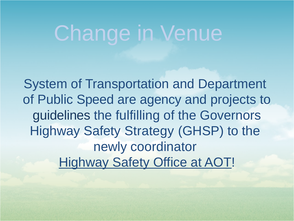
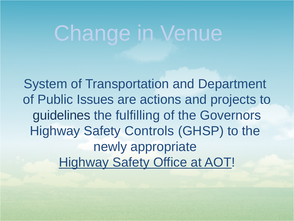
Speed: Speed -> Issues (95, 99)
agency: agency -> actions (161, 99)
Strategy: Strategy -> Controls (149, 131)
coordinator: coordinator -> appropriate (164, 146)
